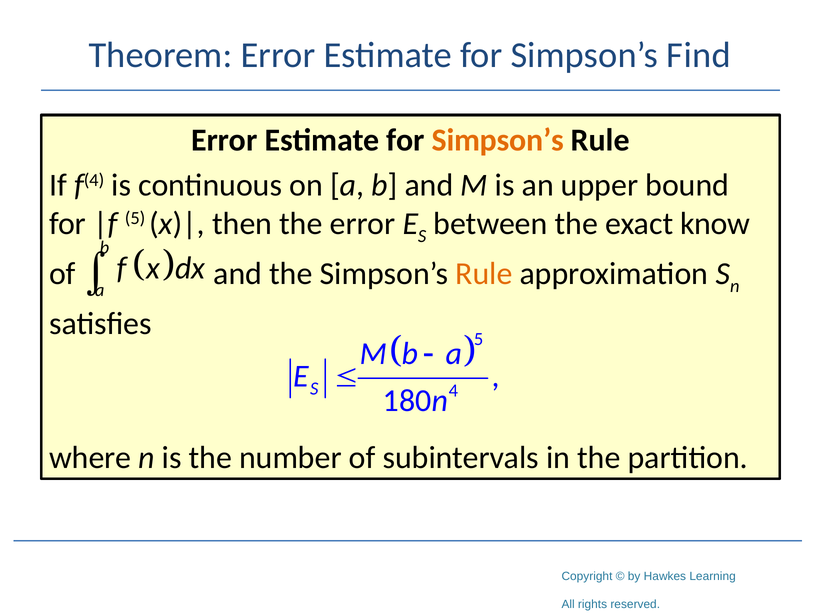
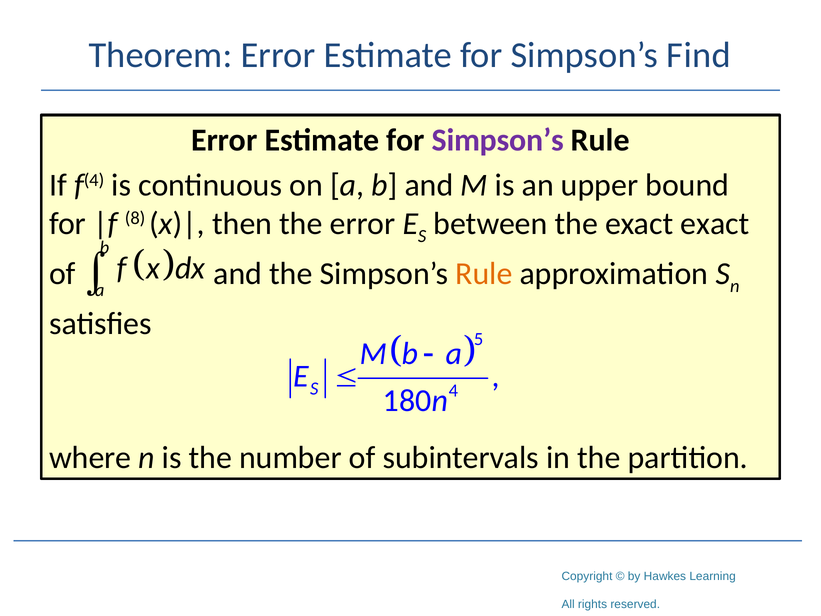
Simpson’s colour: orange -> purple (498, 140)
5: 5 -> 8 (135, 218)
exact know: know -> exact (715, 223)
